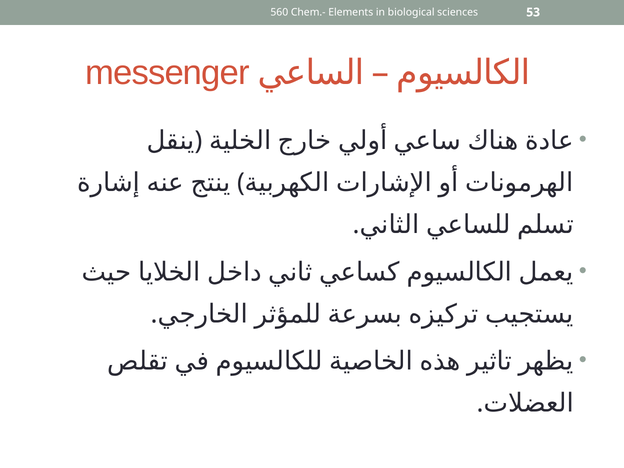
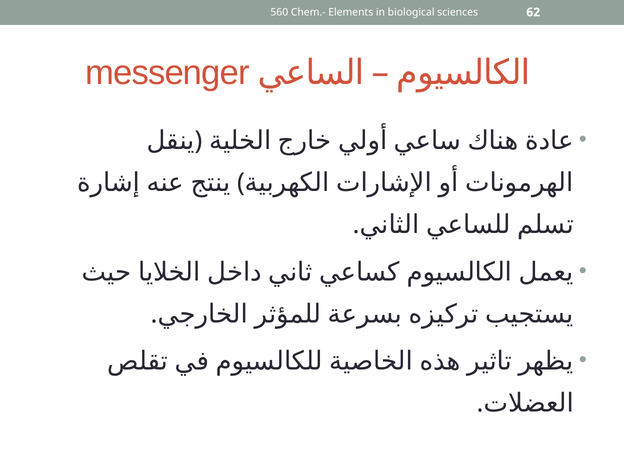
53: 53 -> 62 (533, 12)
